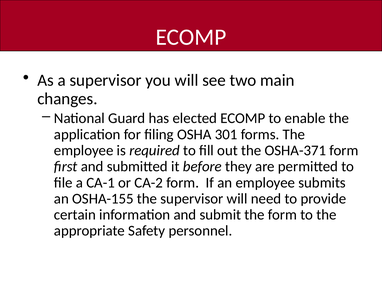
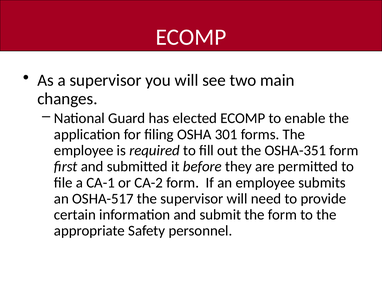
OSHA-371: OSHA-371 -> OSHA-351 (295, 150)
OSHA-155: OSHA-155 -> OSHA-517 (103, 198)
